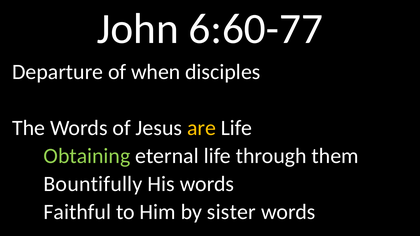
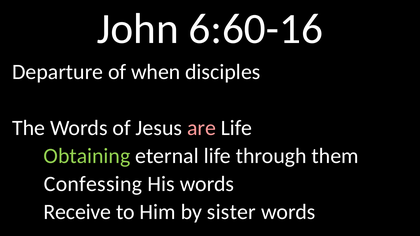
6:60-77: 6:60-77 -> 6:60-16 (256, 29)
are colour: yellow -> pink (201, 128)
Bountifully: Bountifully -> Confessing (93, 184)
Faithful: Faithful -> Receive (77, 212)
